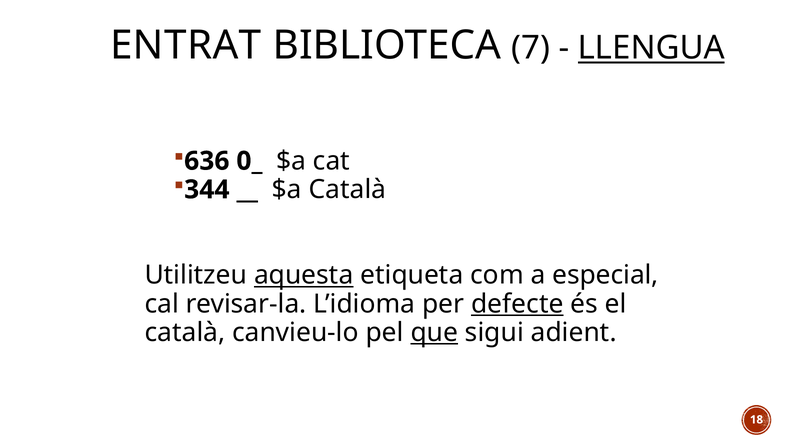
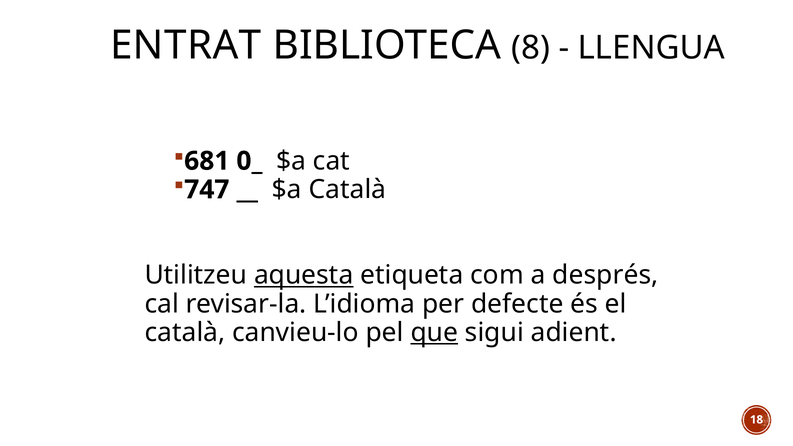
7: 7 -> 8 (531, 48)
LLENGUA underline: present -> none (651, 48)
636: 636 -> 681 (207, 161)
344: 344 -> 747 (207, 190)
especial: especial -> després (605, 275)
defecte underline: present -> none (517, 304)
